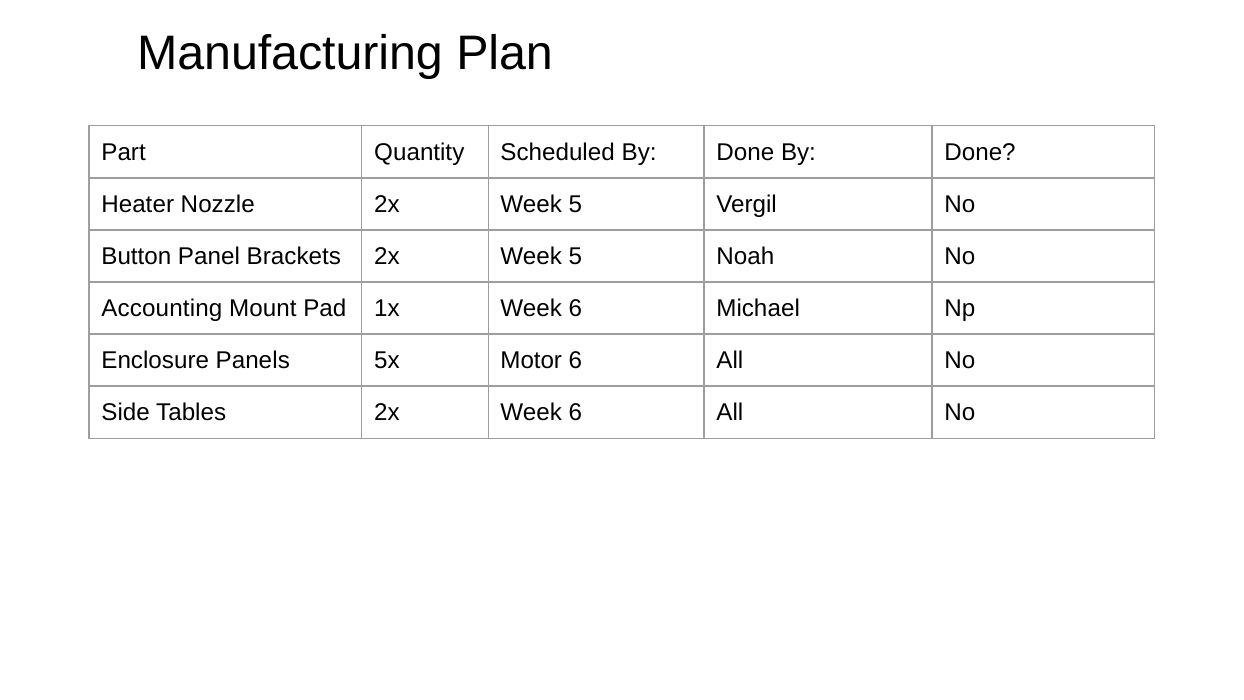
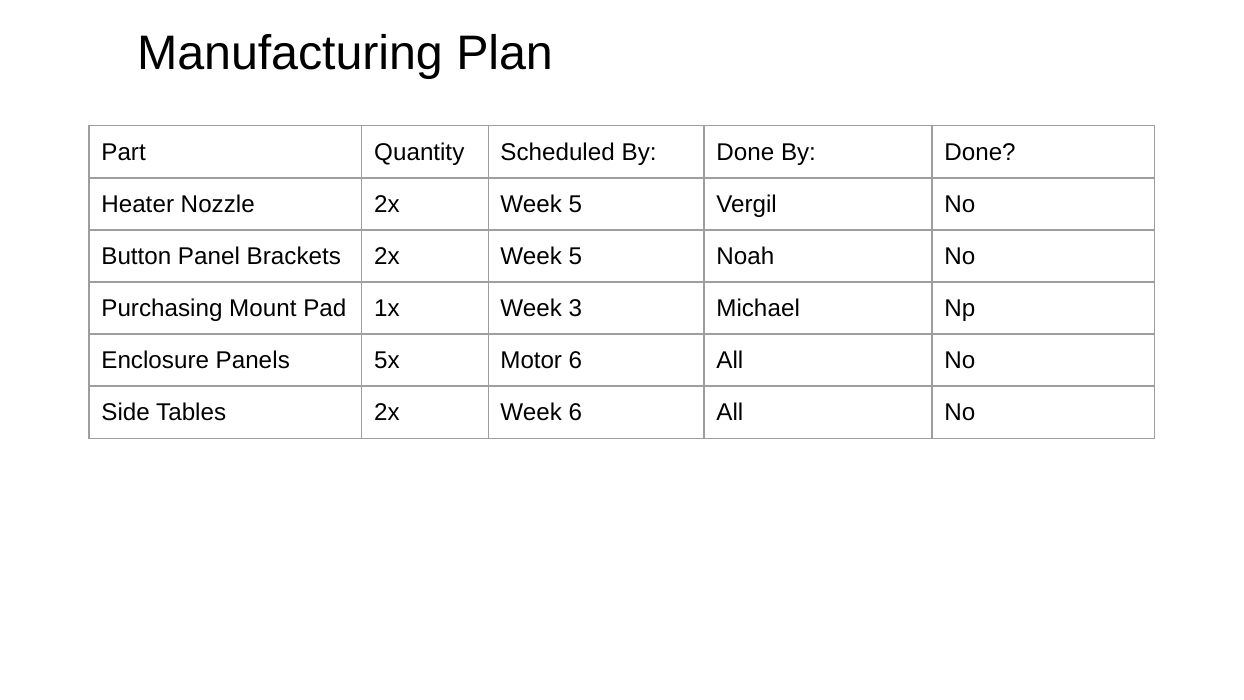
Accounting: Accounting -> Purchasing (162, 308)
1x Week 6: 6 -> 3 (575, 308)
